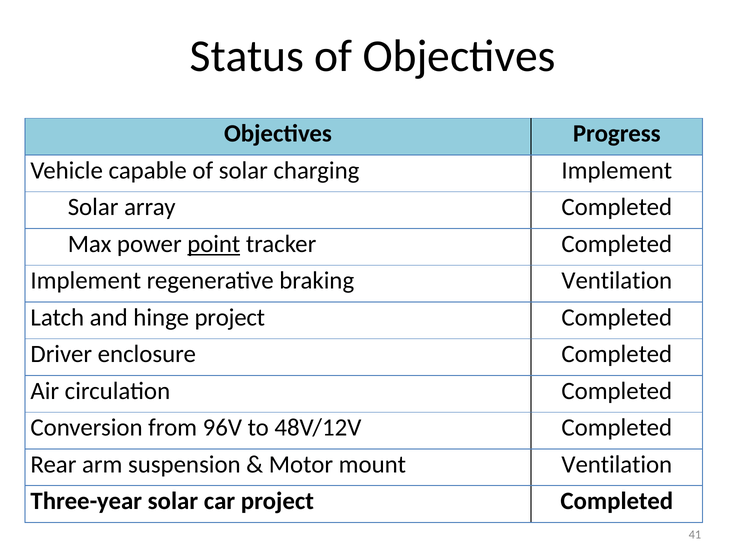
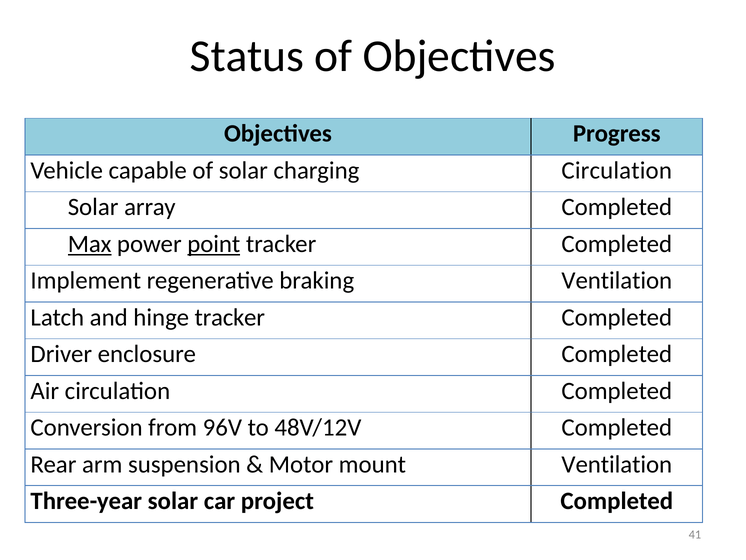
charging Implement: Implement -> Circulation (617, 170)
Max underline: none -> present (90, 244)
hinge project: project -> tracker (230, 317)
